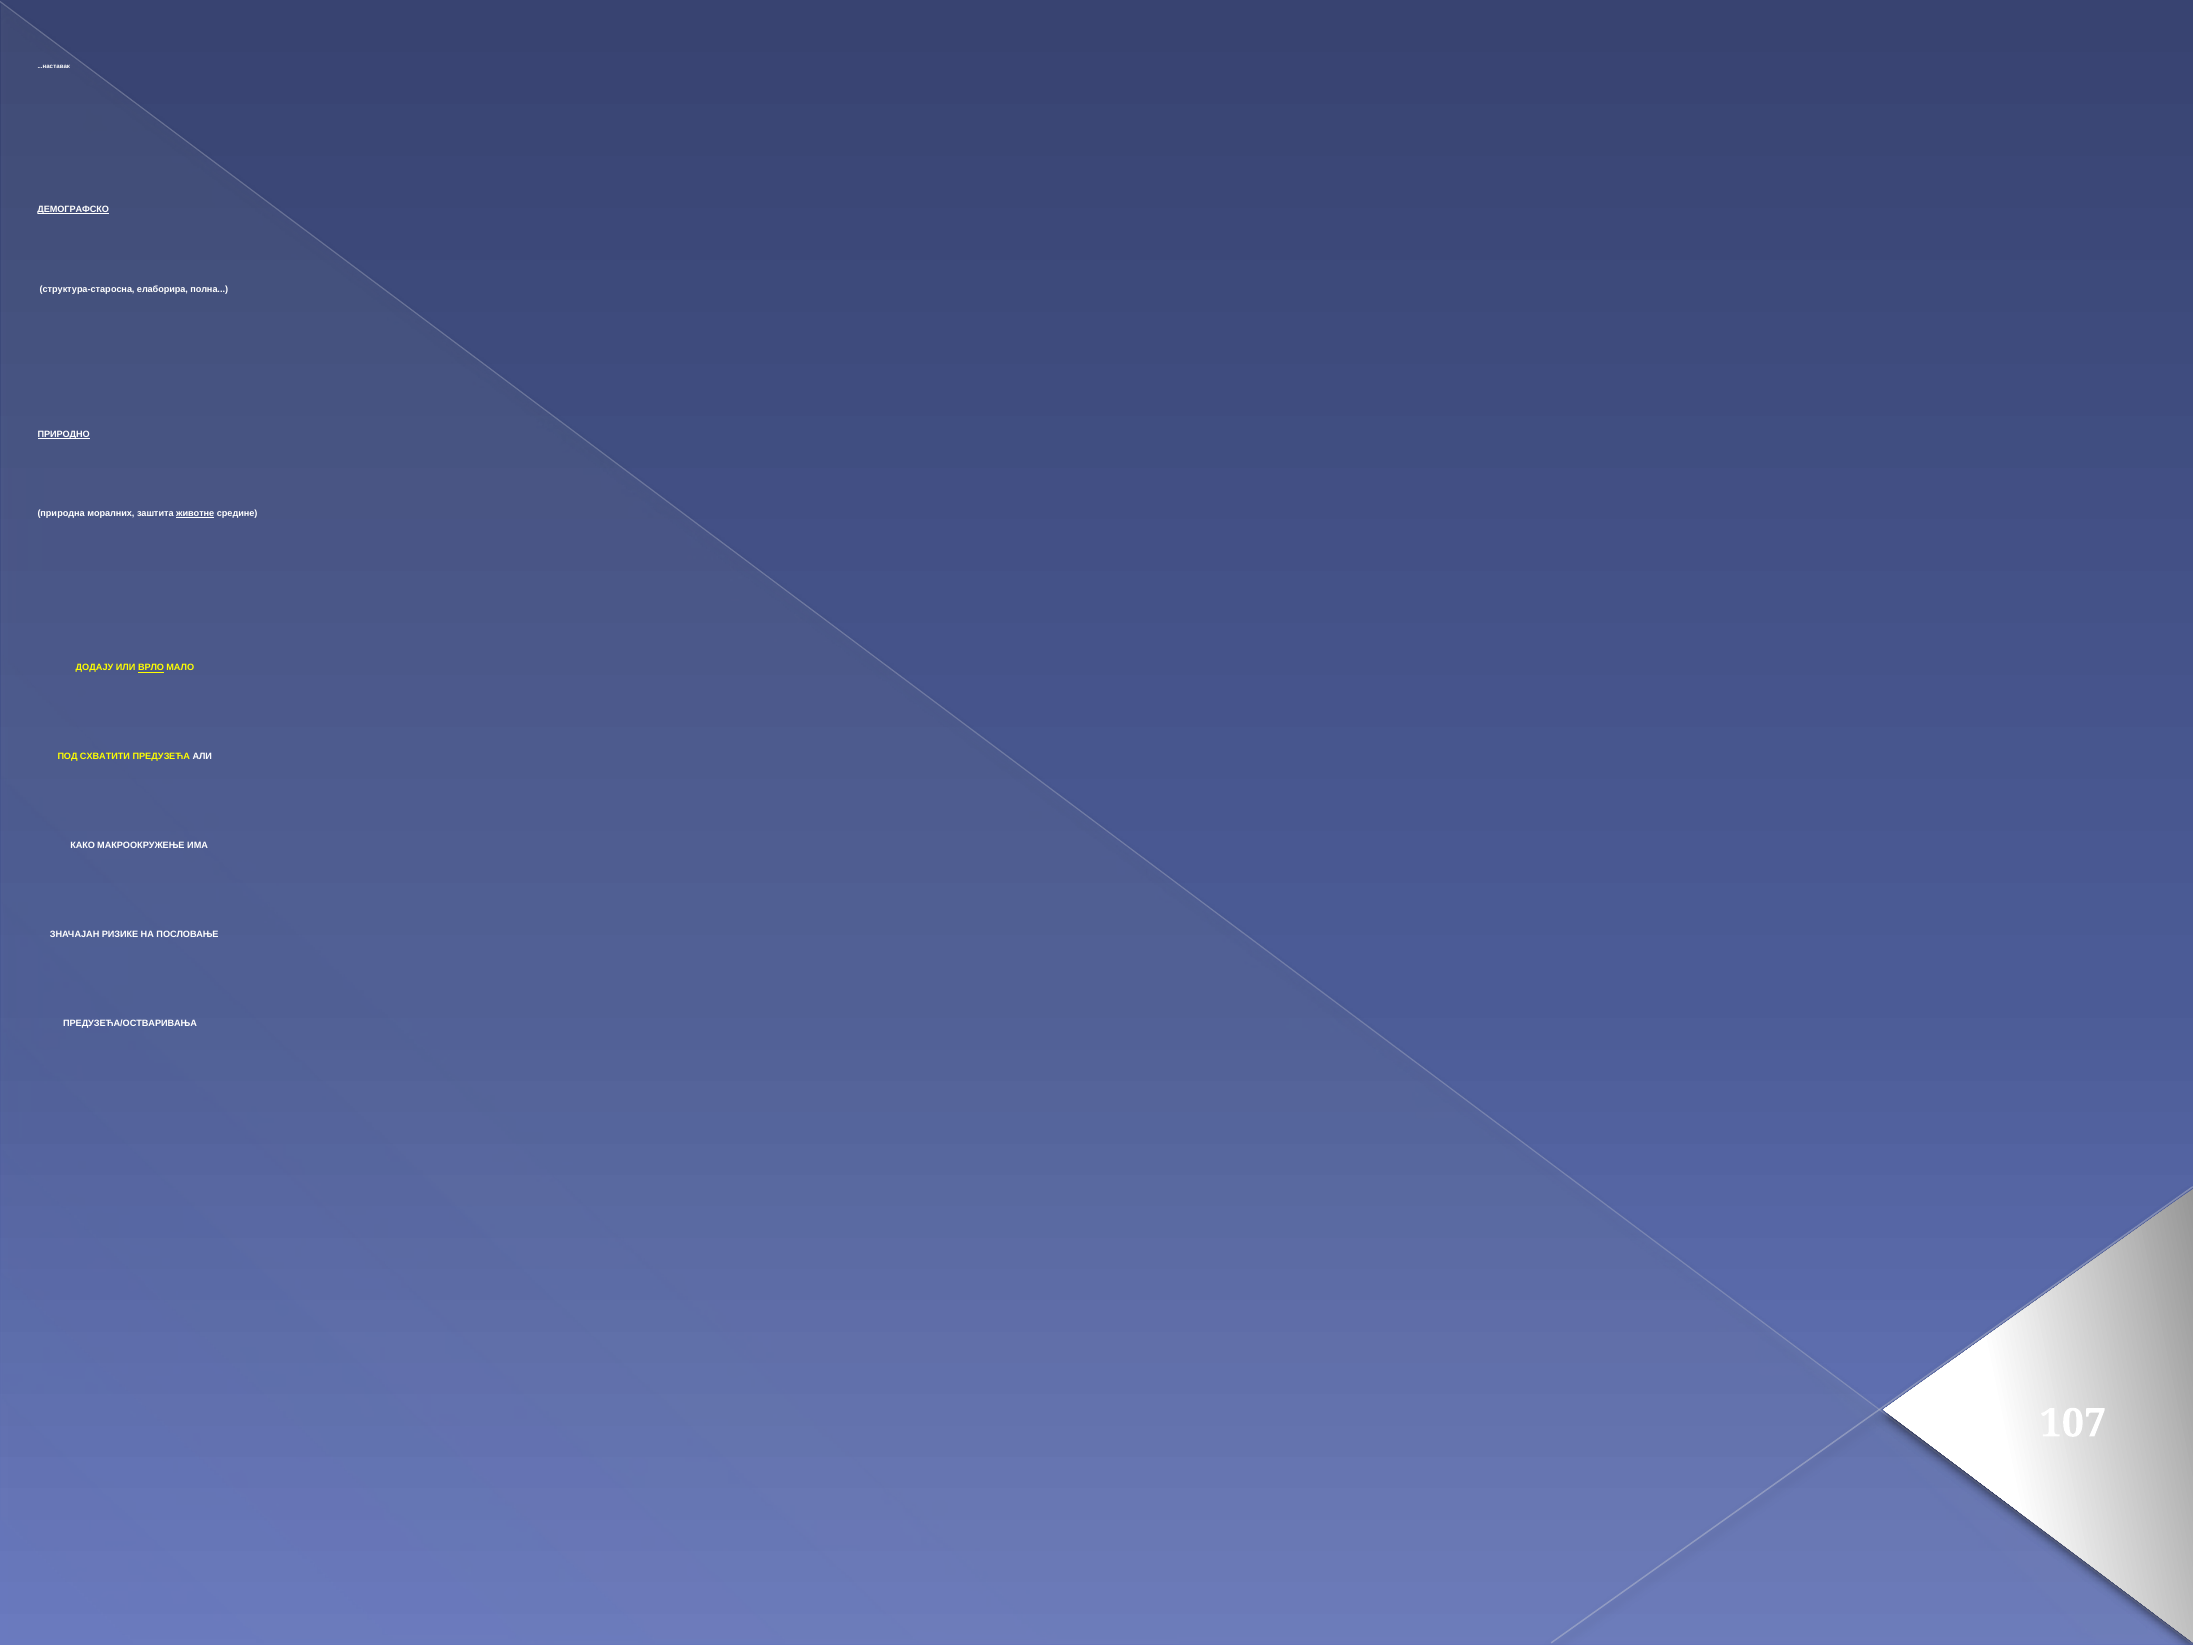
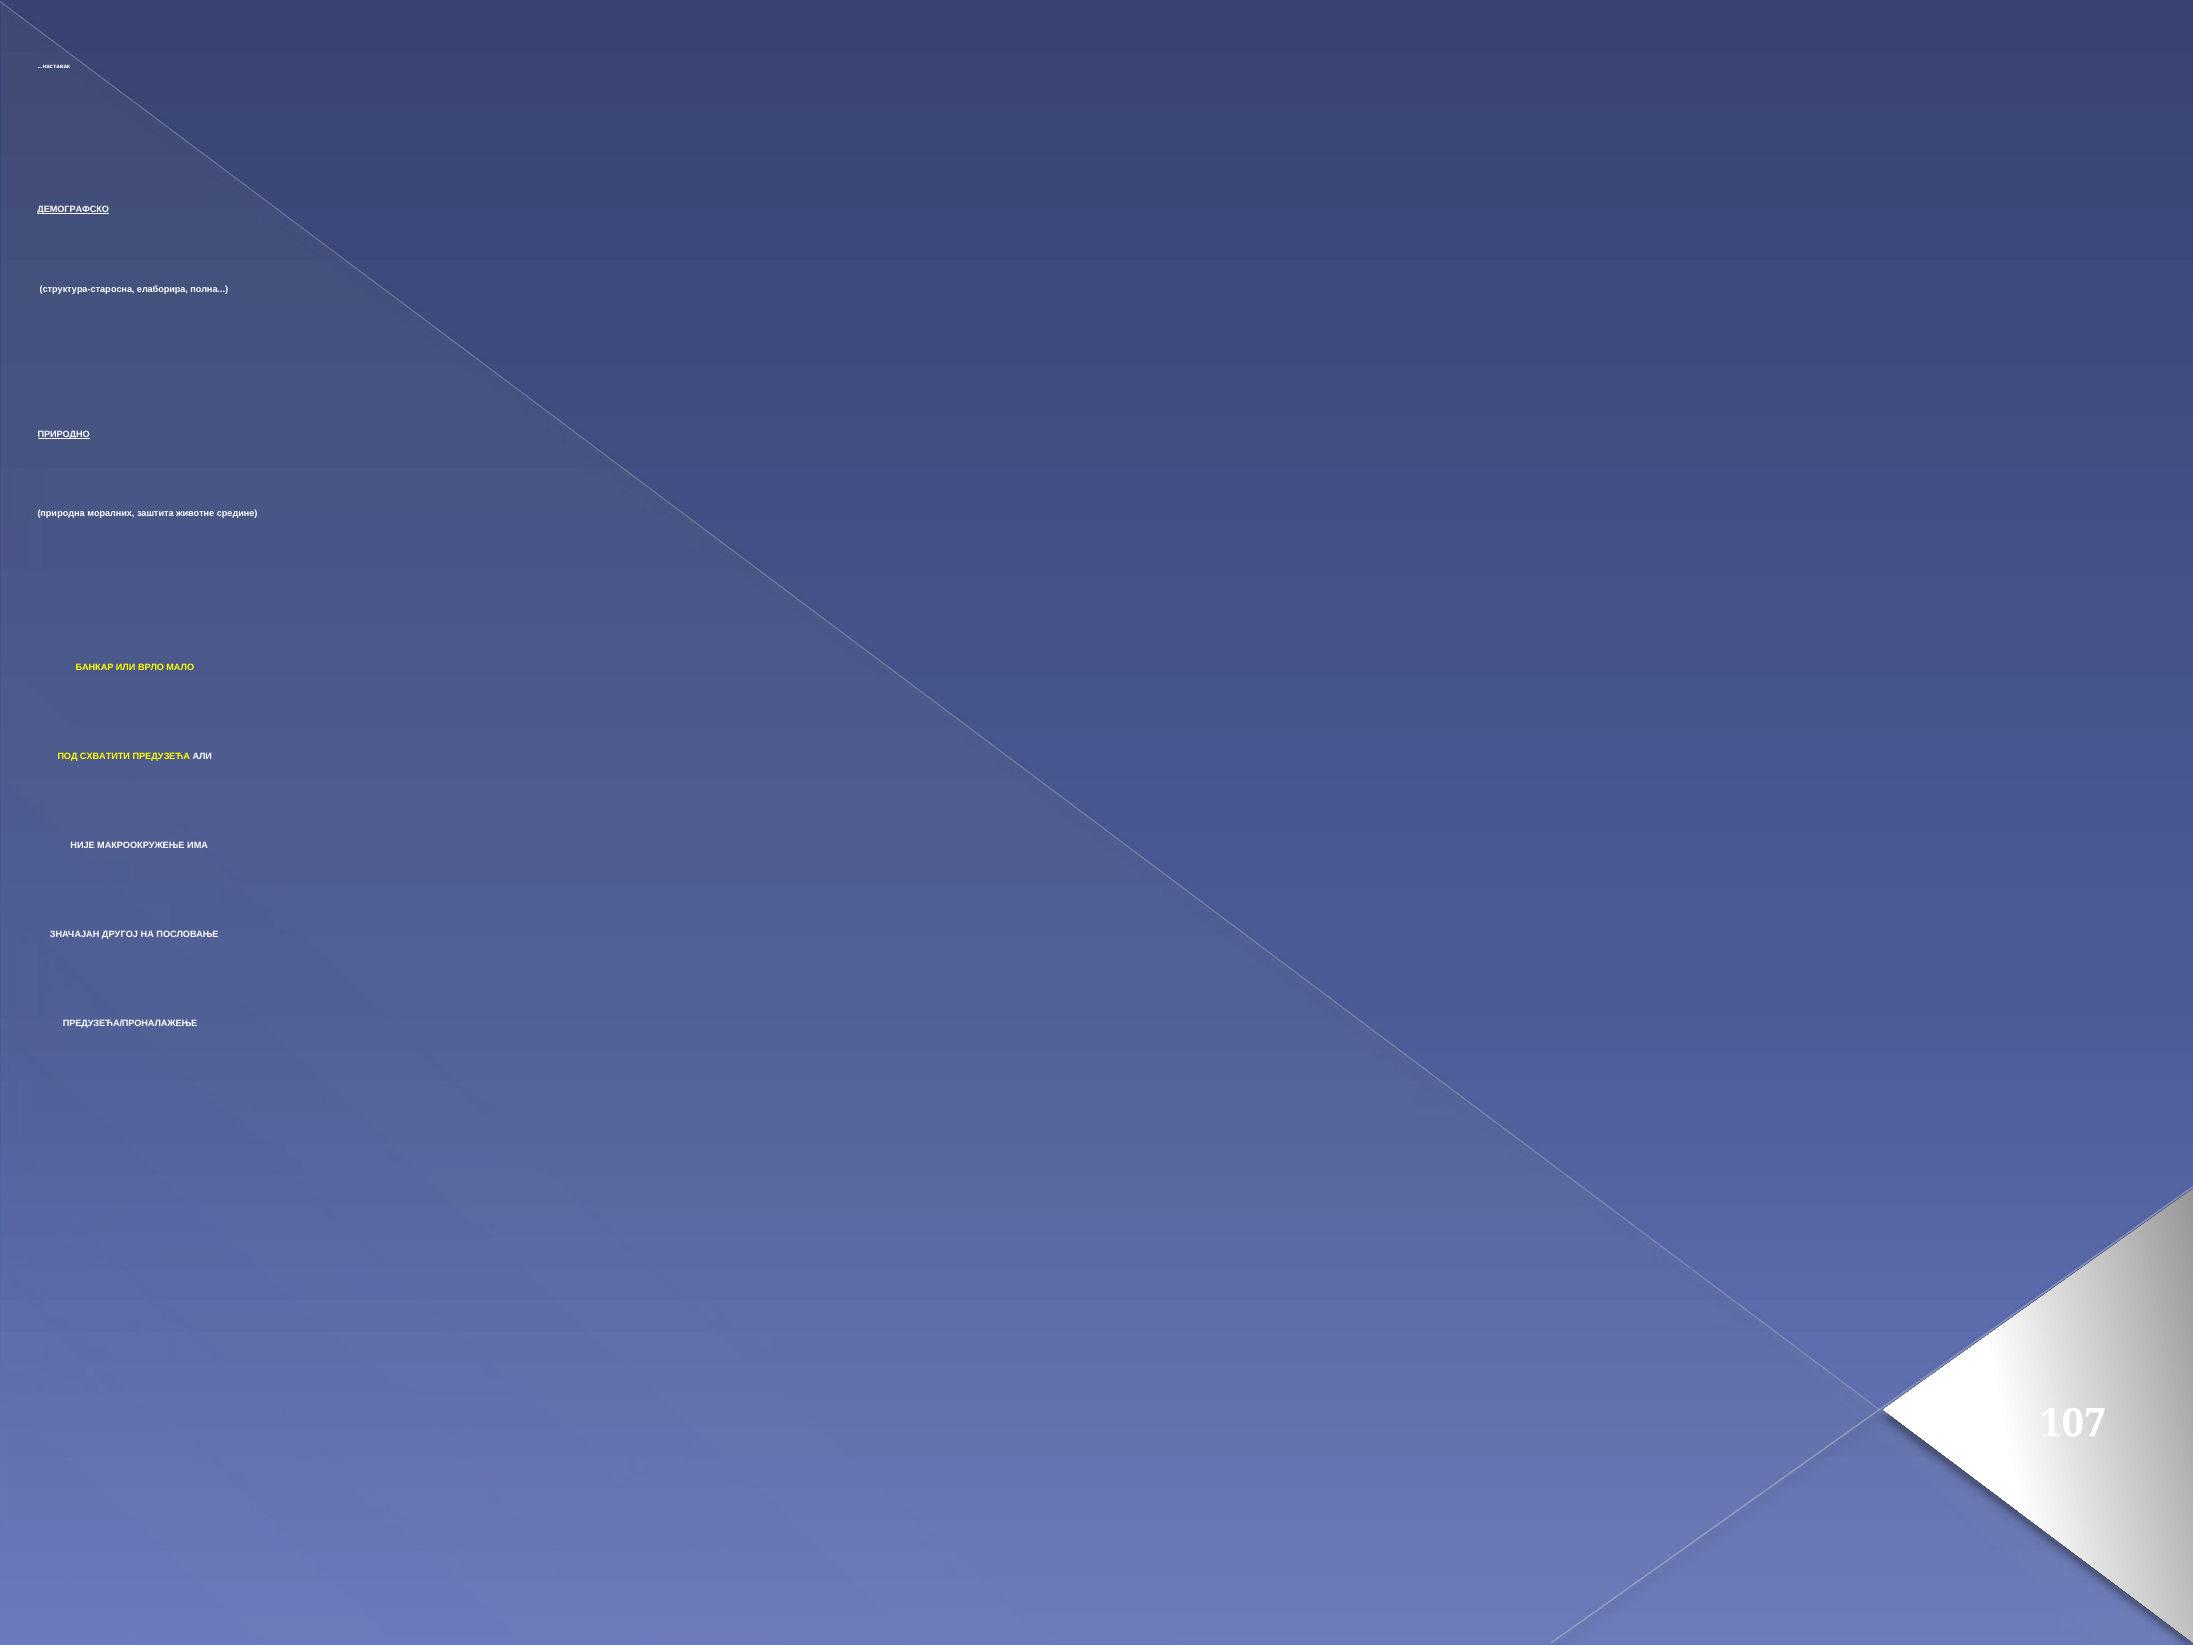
животне underline: present -> none (195, 513)
ДОДАЈУ: ДОДАЈУ -> БАНКАР (95, 668)
ВРЛО underline: present -> none (151, 668)
КАКО: КАКО -> НИЈЕ (83, 846)
РИЗИКЕ: РИЗИКЕ -> ДРУГОЈ (120, 935)
ПРЕДУЗЕЋА/ОСТВАРИВАЊА: ПРЕДУЗЕЋА/ОСТВАРИВАЊА -> ПРЕДУЗЕЋА/ПРОНАЛАЖЕЊЕ (130, 1024)
